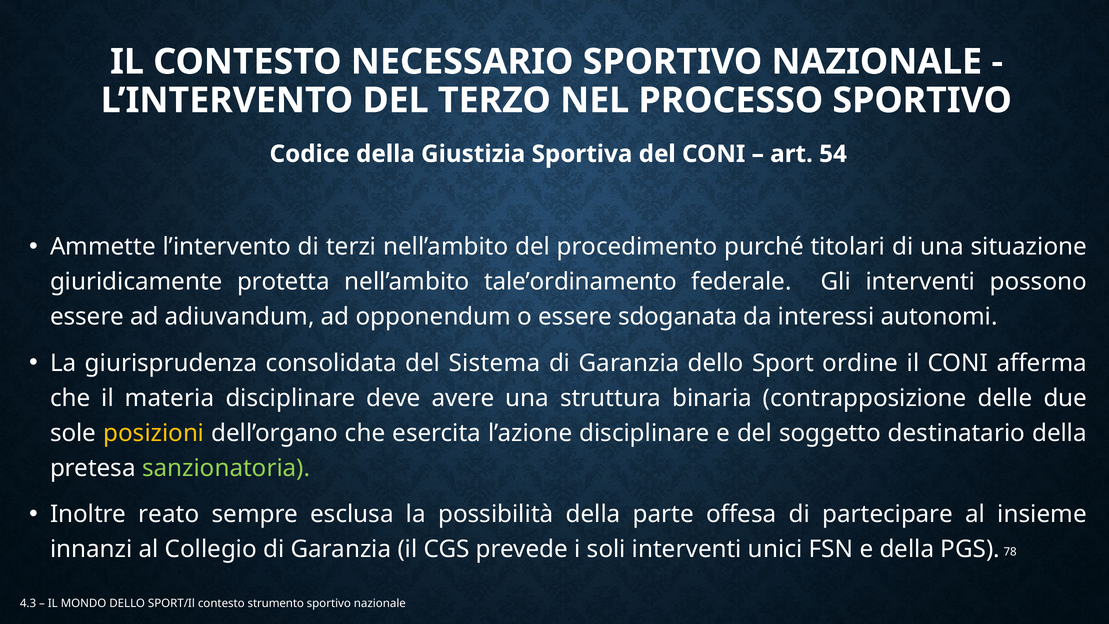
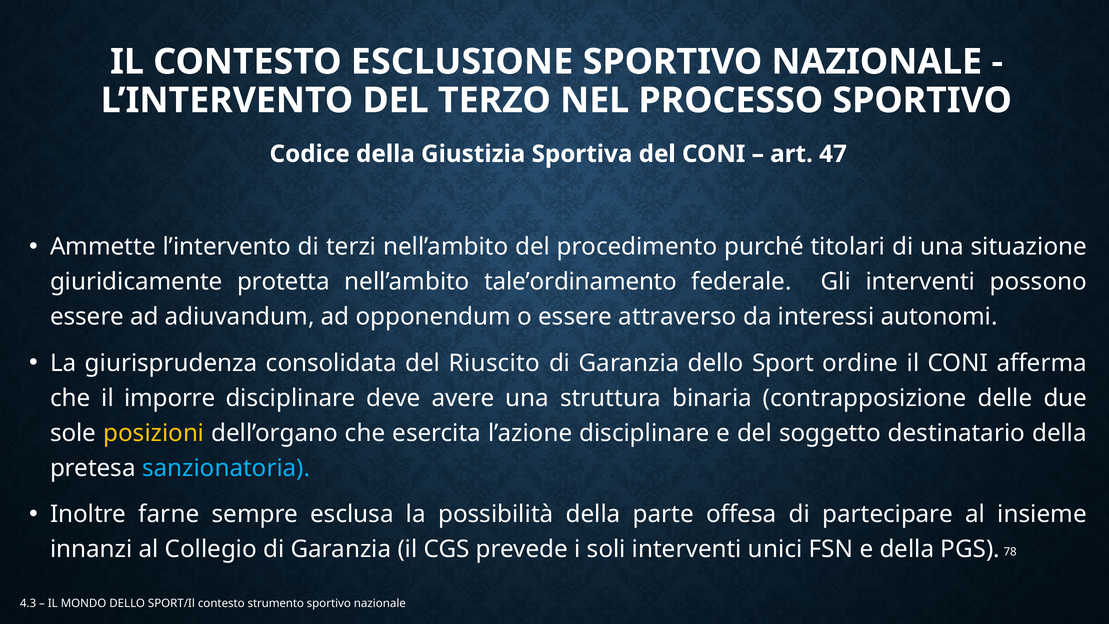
NECESSARIO: NECESSARIO -> ESCLUSIONE (462, 62)
54: 54 -> 47 (833, 154)
sdoganata: sdoganata -> attraverso (678, 317)
Sistema: Sistema -> Riuscito (494, 363)
materia: materia -> imporre (170, 398)
sanzionatoria colour: light green -> light blue (226, 468)
reato: reato -> farne (169, 514)
